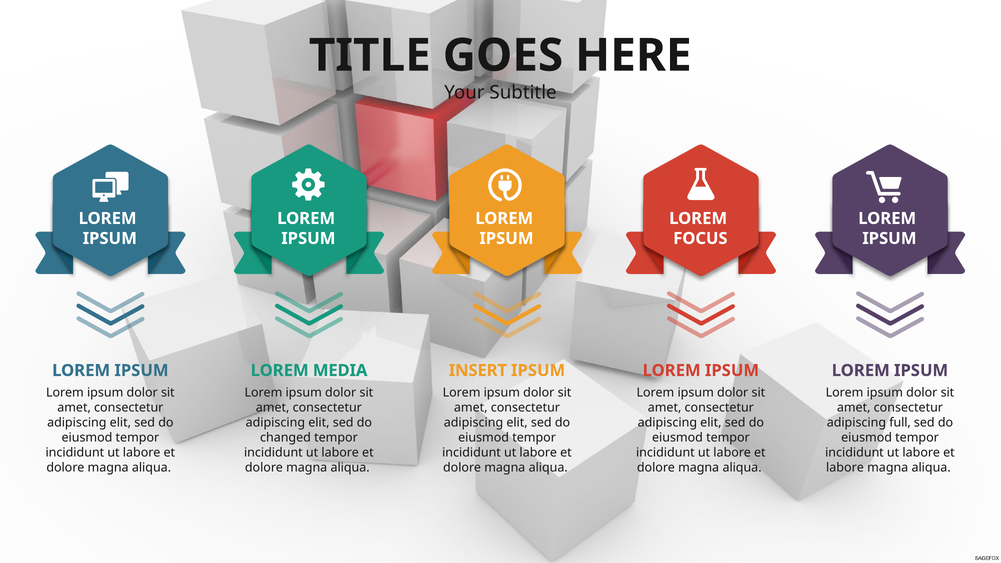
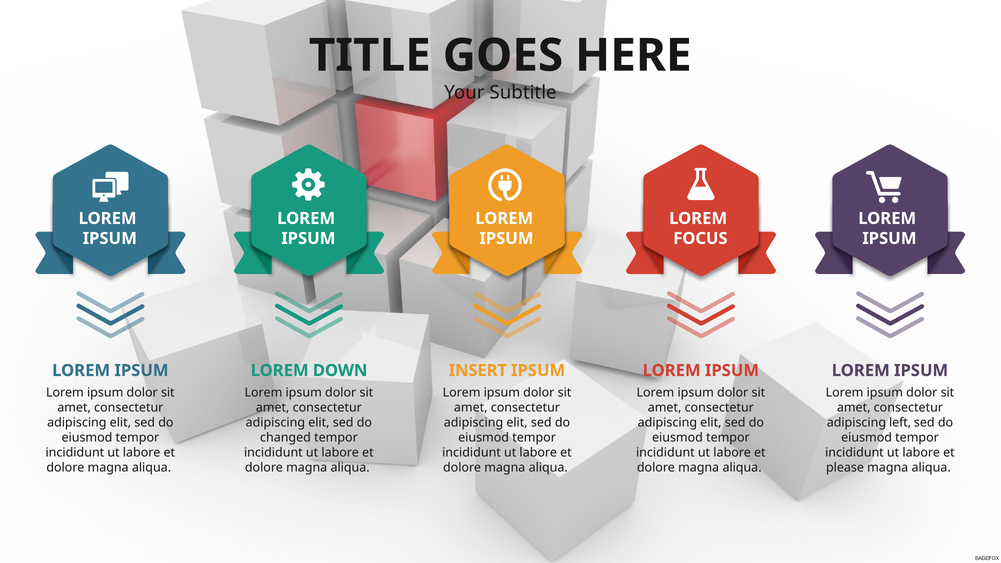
MEDIA: MEDIA -> DOWN (340, 371)
full: full -> left (900, 423)
labore: labore -> please (845, 468)
